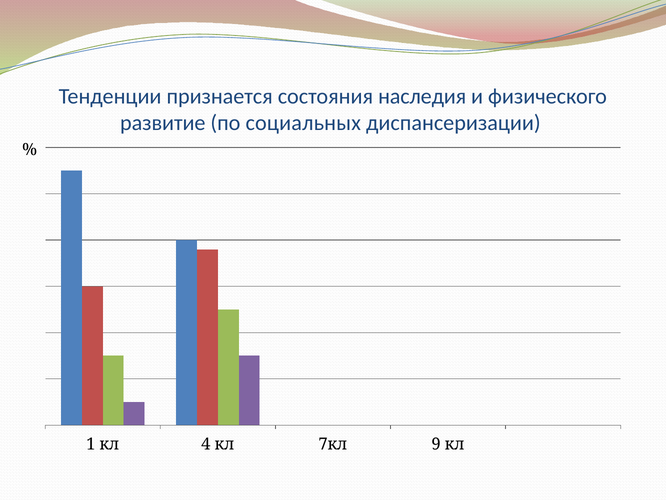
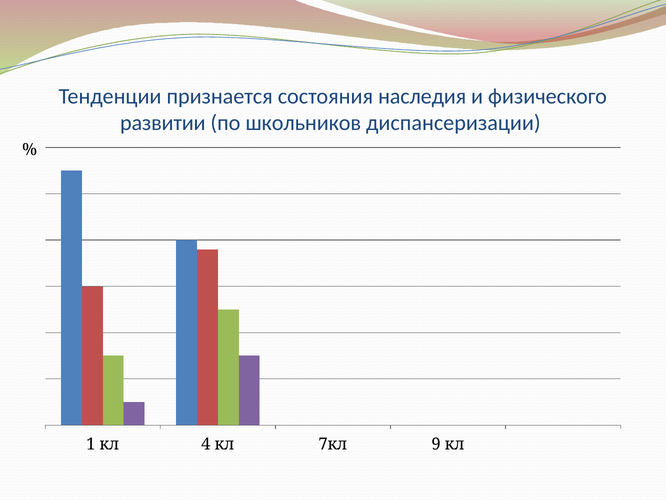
развитие: развитие -> развитии (163, 123)
социальных: социальных -> школьников (303, 123)
